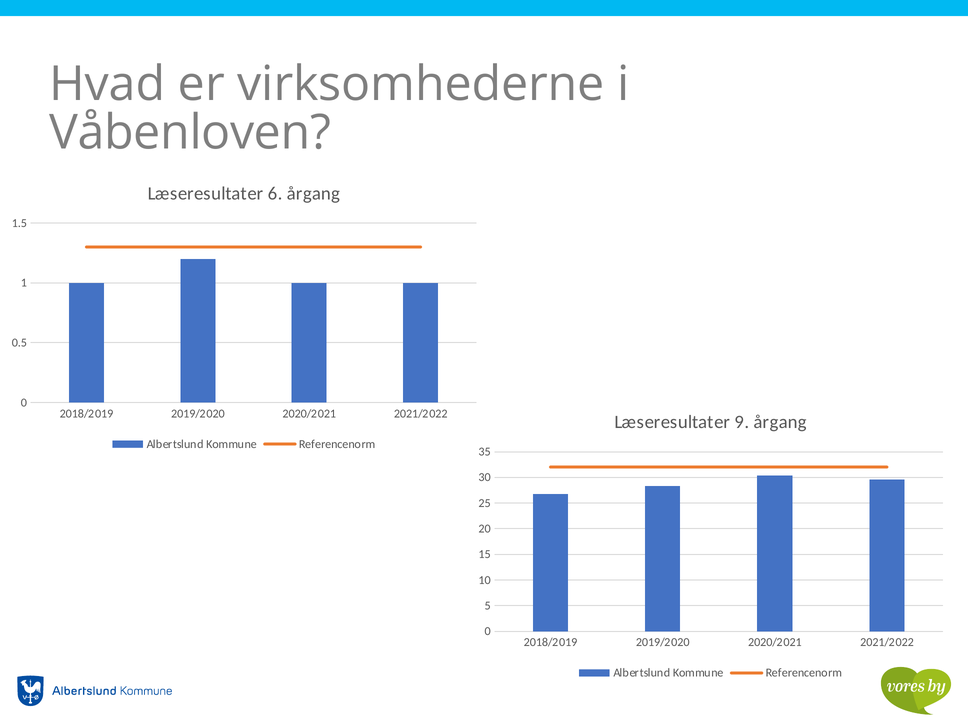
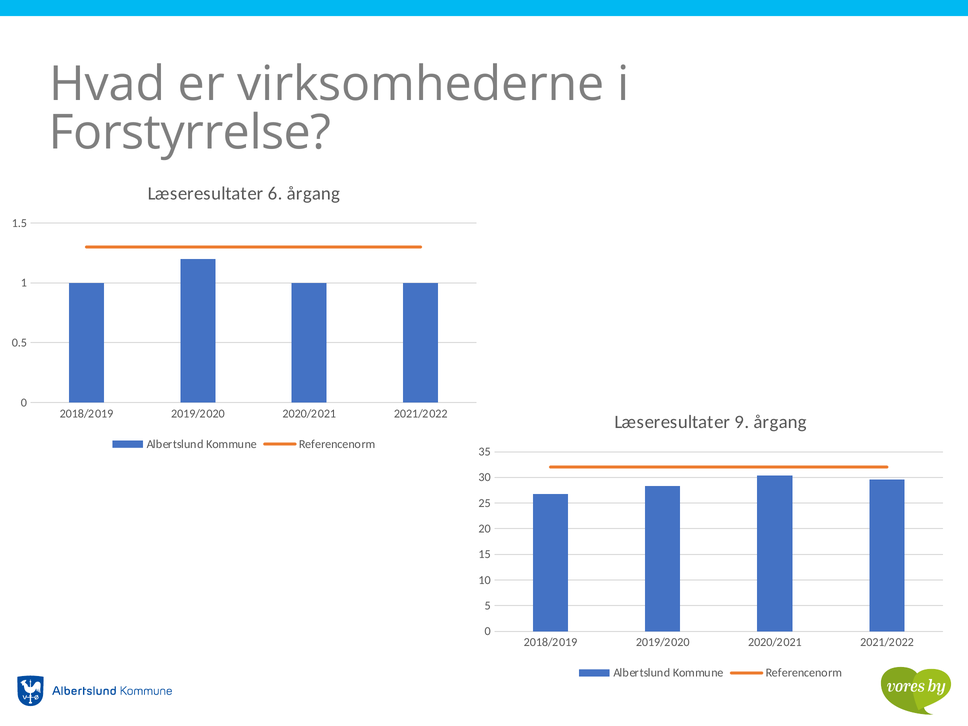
Våbenloven: Våbenloven -> Forstyrrelse (190, 133)
